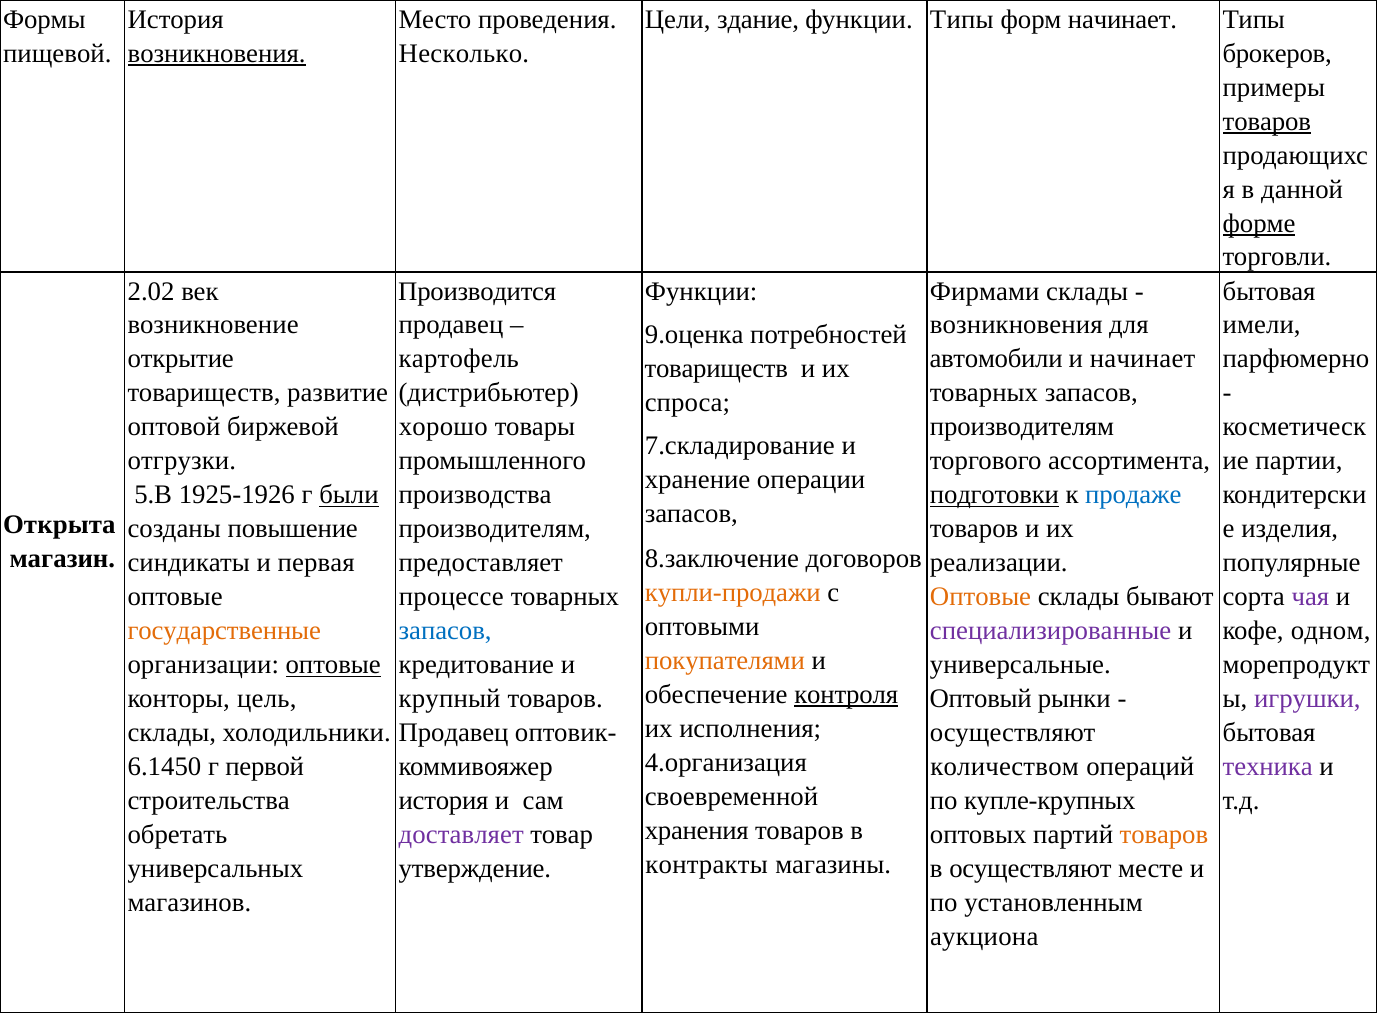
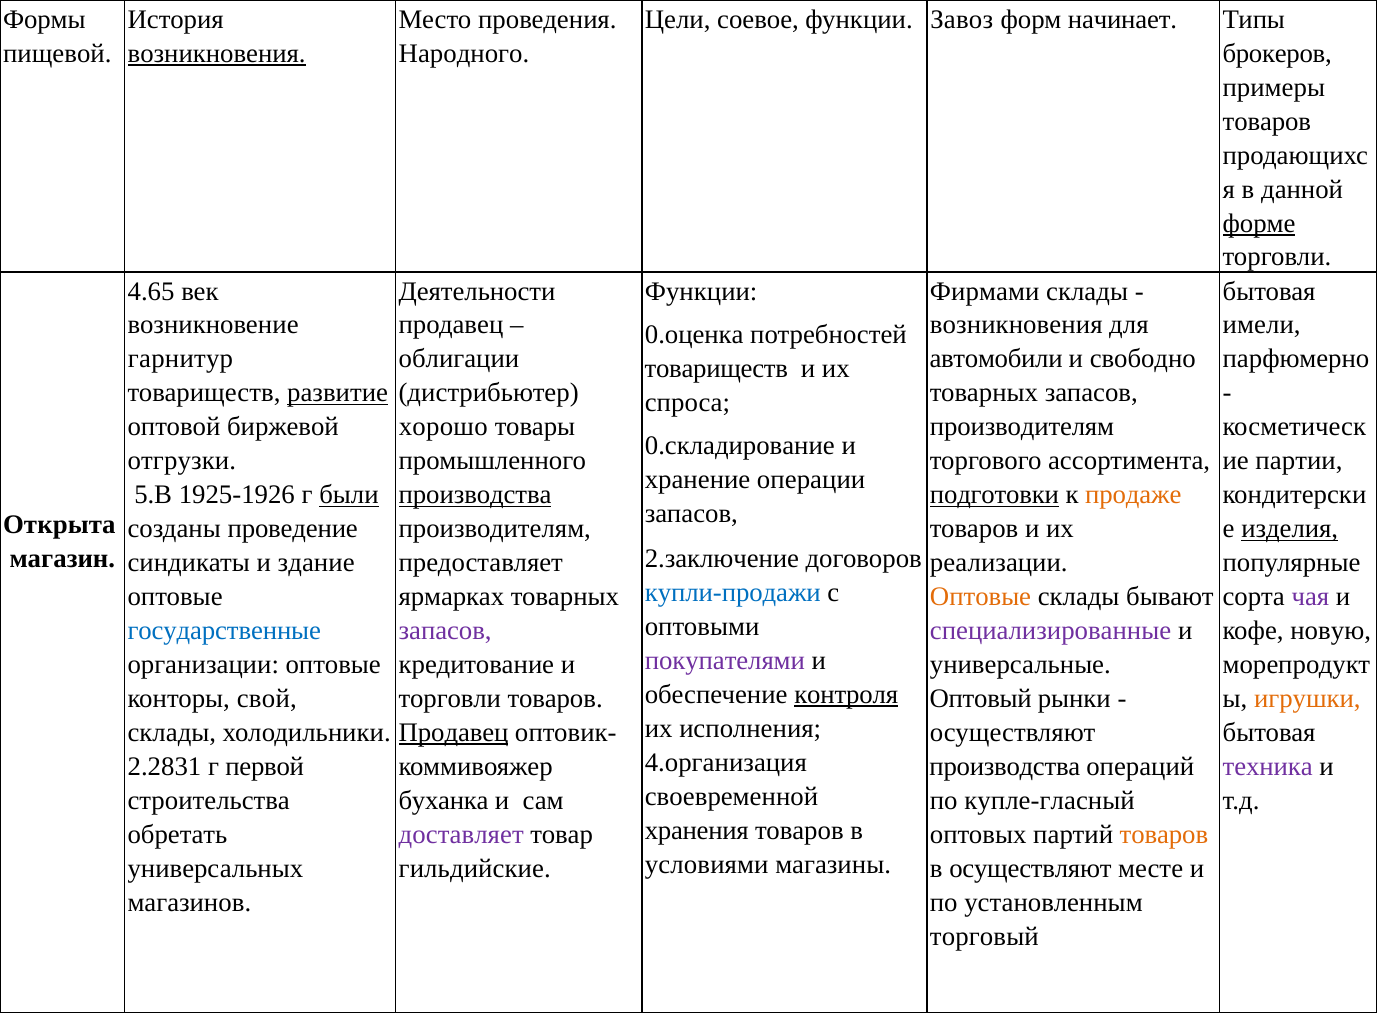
здание: здание -> соевое (758, 19)
функции Типы: Типы -> Завоз (962, 19)
Несколько: Несколько -> Народного (464, 53)
товаров underline: present -> none (1267, 121)
2.02: 2.02 -> 4.65 (151, 291)
Производится: Производится -> Деятельности (477, 291)
9.оценка: 9.оценка -> 0.оценка (694, 335)
открытие: открытие -> гарнитур (180, 359)
картофель: картофель -> облигации (459, 359)
и начинает: начинает -> свободно (1143, 359)
развитие underline: none -> present (338, 393)
7.складирование: 7.складирование -> 0.складирование (740, 446)
производства underline: none -> present (475, 495)
продаже colour: blue -> orange (1133, 495)
повышение: повышение -> проведение (293, 529)
изделия underline: none -> present (1290, 529)
8.заключение: 8.заключение -> 2.заключение (722, 559)
первая: первая -> здание (316, 563)
купли-продажи colour: orange -> blue (733, 593)
процессе: процессе -> ярмарках (451, 597)
государственные colour: orange -> blue (224, 631)
запасов colour: blue -> purple (445, 631)
одном: одном -> новую (1331, 631)
покупателями colour: orange -> purple (725, 661)
оптовые underline: present -> none (333, 665)
цель: цель -> свой (267, 699)
крупный: крупный -> торговли (450, 699)
игрушки colour: purple -> orange (1307, 699)
Продавец underline: none -> present (454, 733)
6.1450: 6.1450 -> 2.2831 (164, 767)
количеством: количеством -> производства (1005, 767)
история: история -> буханка (444, 801)
купле-крупных: купле-крупных -> купле-гласный (1050, 801)
контракты: контракты -> условиями (707, 865)
утверждение: утверждение -> гильдийские (475, 869)
аукциона: аукциона -> торговый (984, 937)
